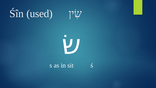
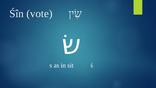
used: used -> vote (39, 14)
